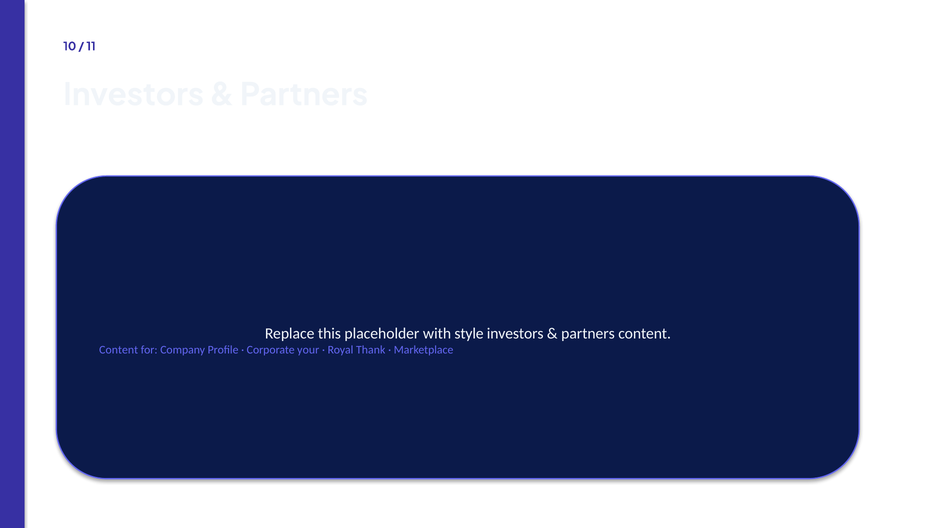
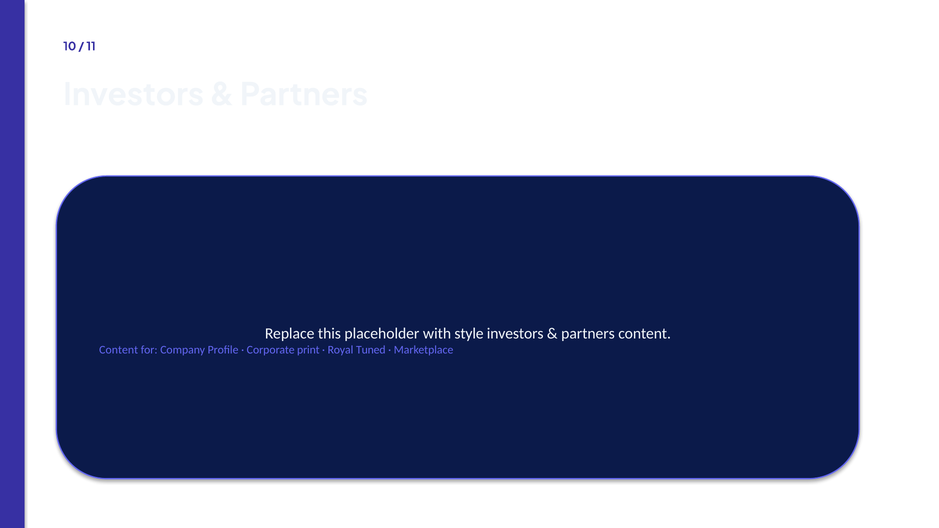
your: your -> print (308, 350)
Thank: Thank -> Tuned (371, 350)
